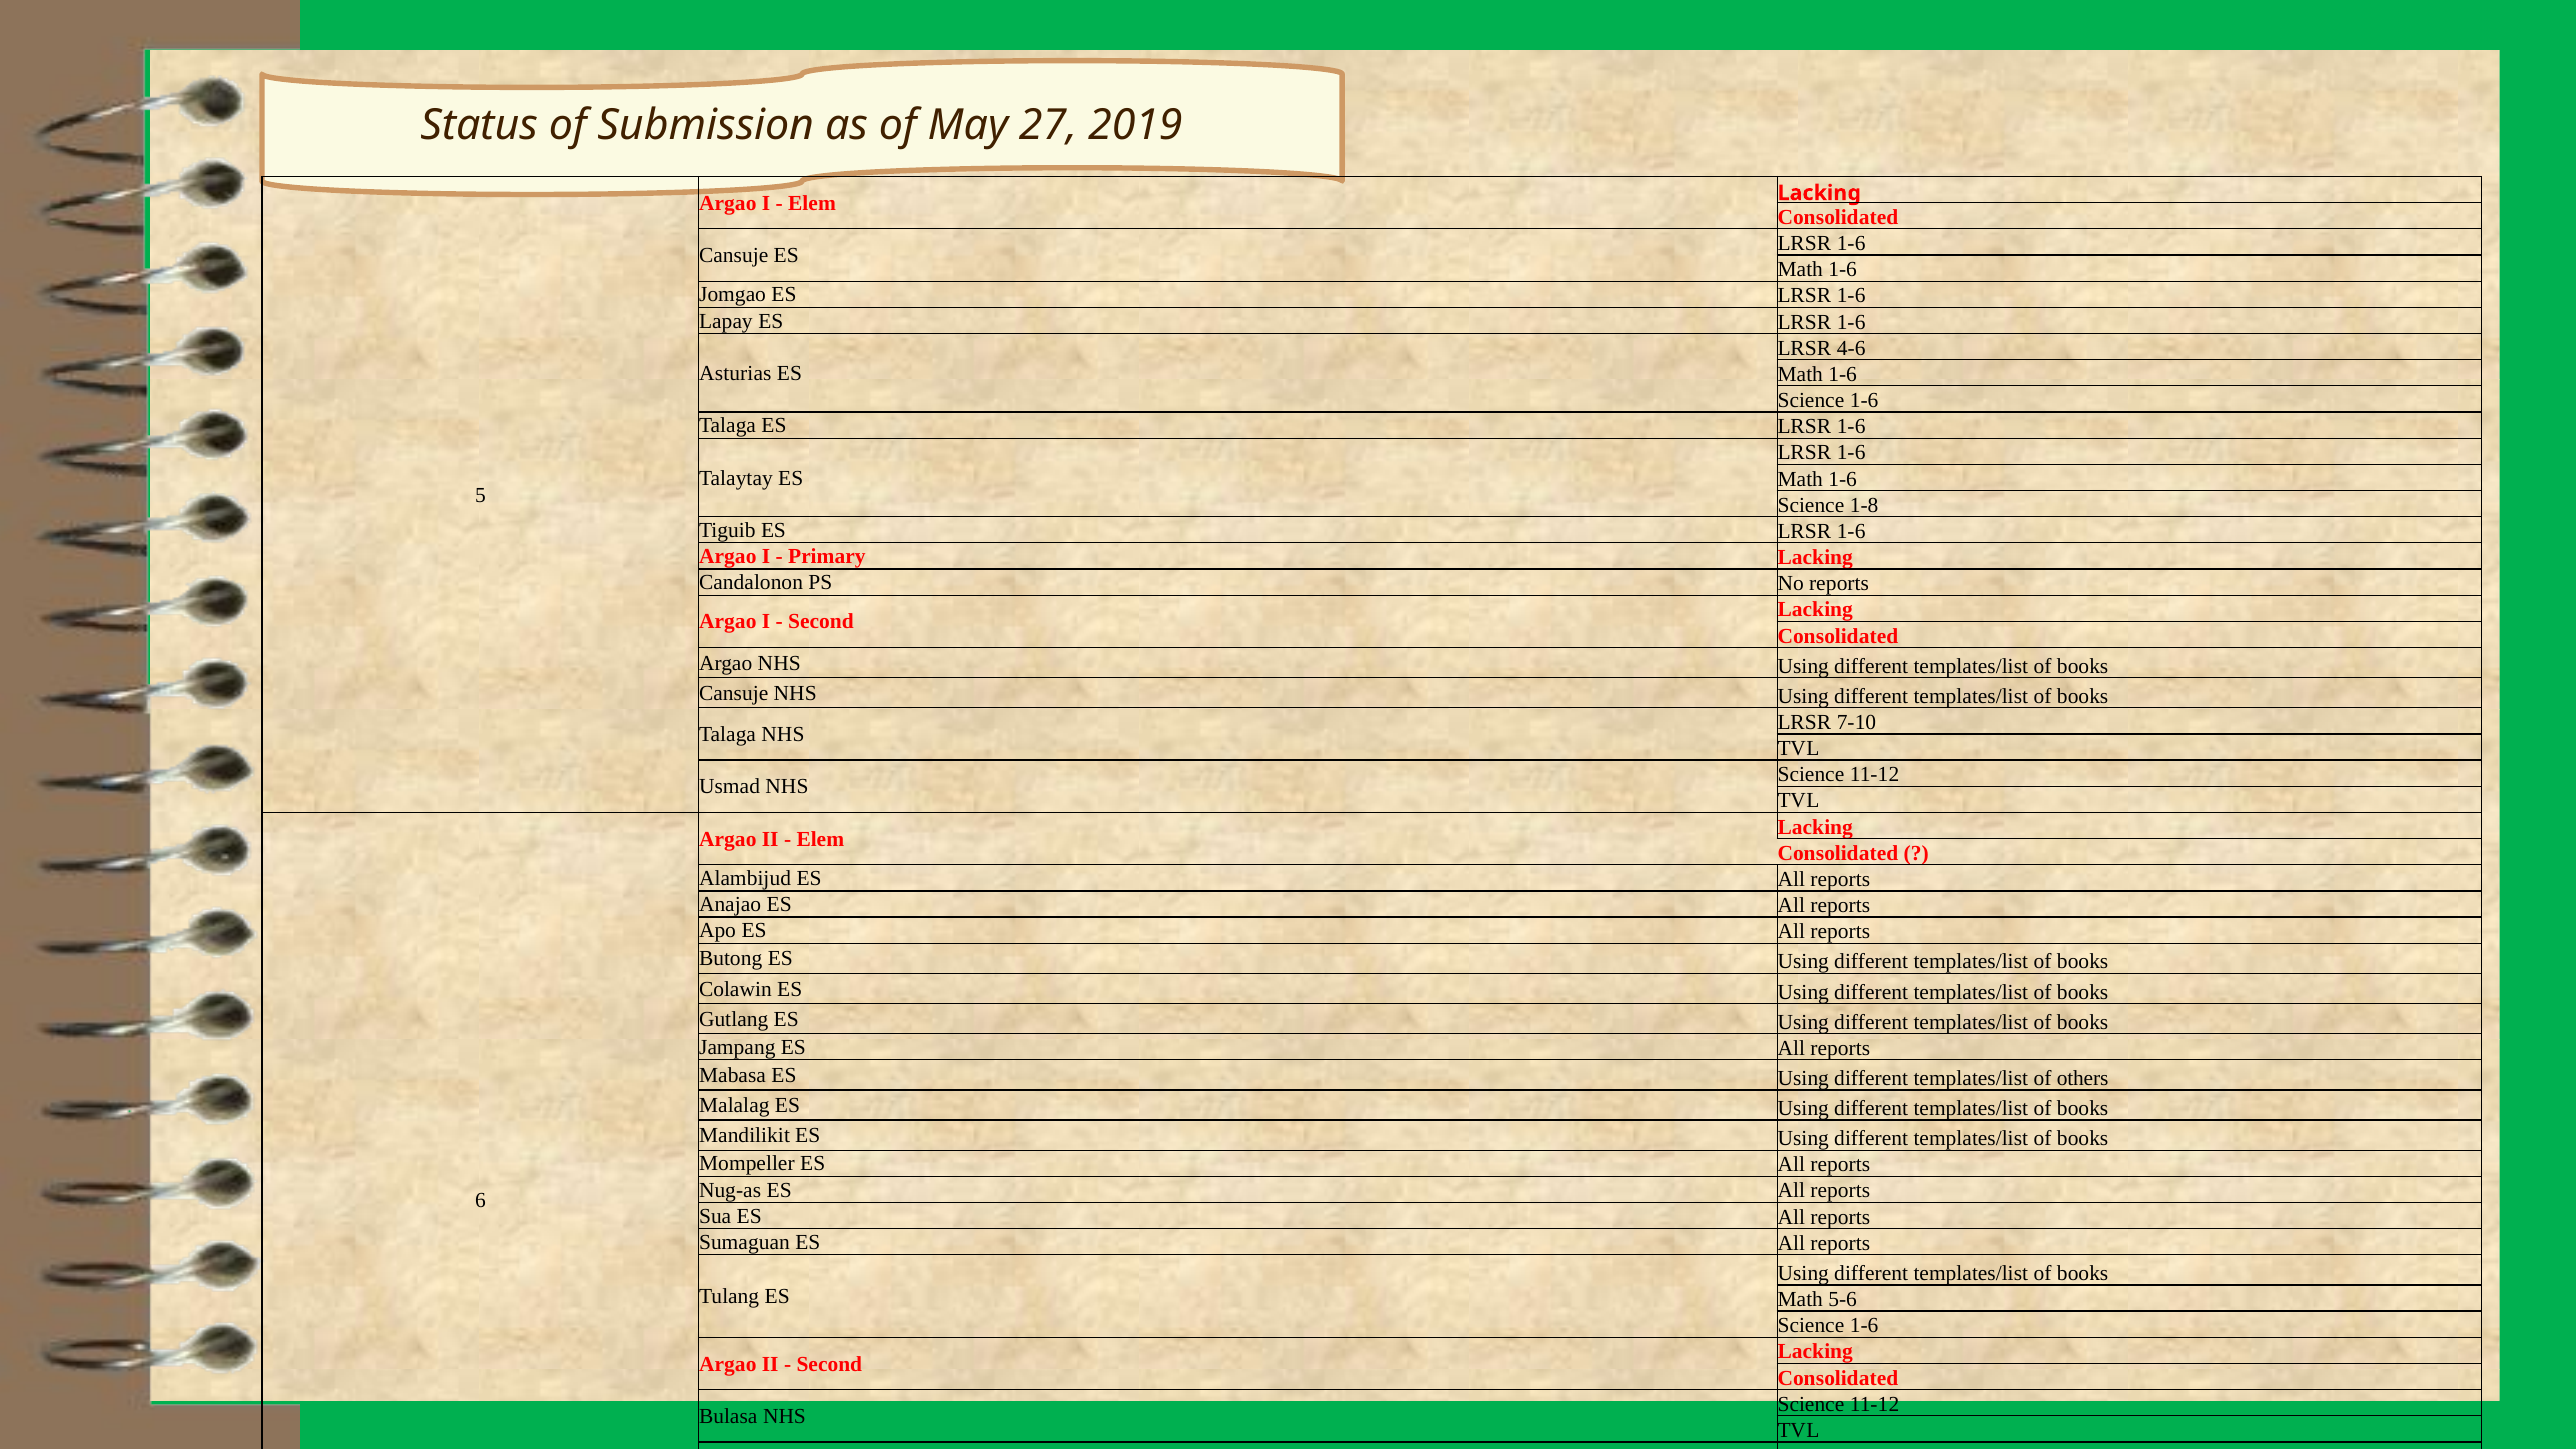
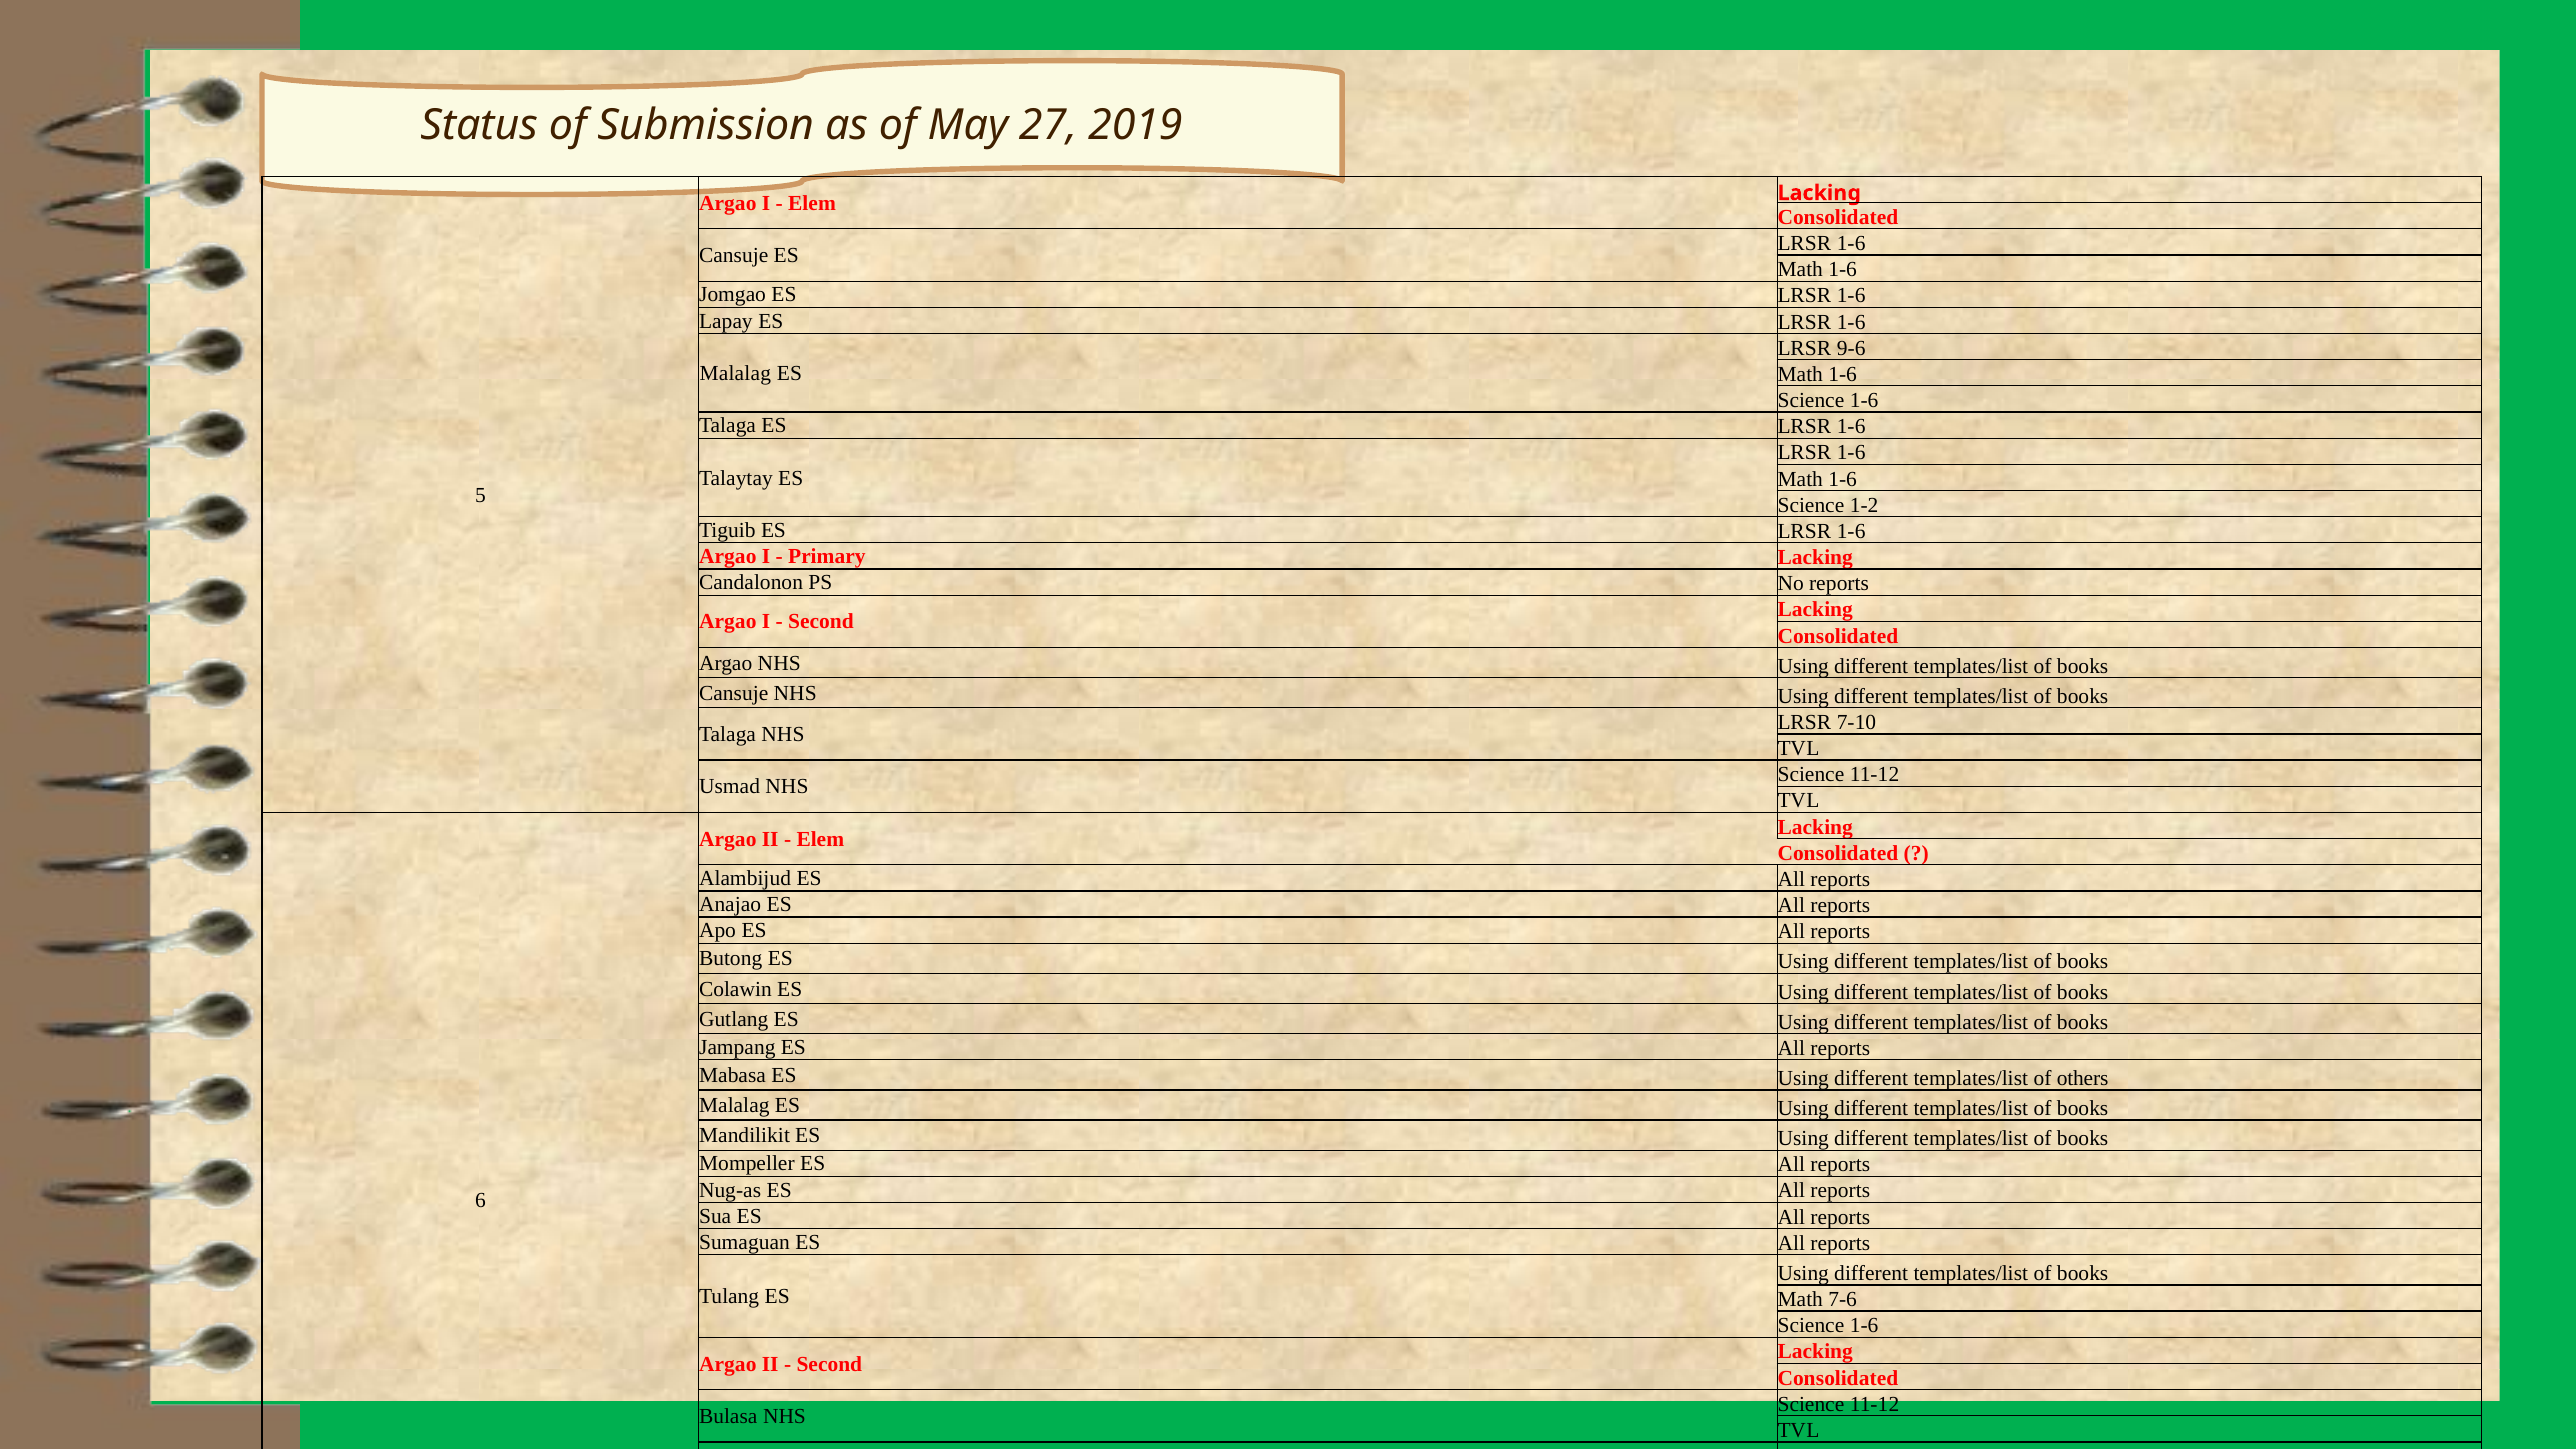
4-6: 4-6 -> 9-6 (1851, 348)
Asturias: Asturias -> Malalag (735, 373)
1-8: 1-8 -> 1-2 (1864, 505)
5-6: 5-6 -> 7-6 (1843, 1300)
